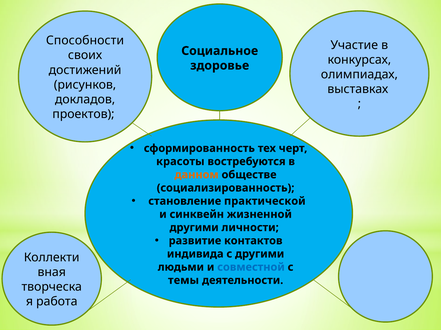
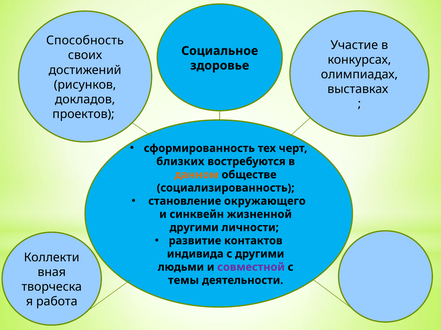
Способности: Способности -> Способность (85, 41)
красоты: красоты -> близких (180, 162)
практической: практической -> окружающего (265, 202)
совместной colour: blue -> purple (251, 268)
